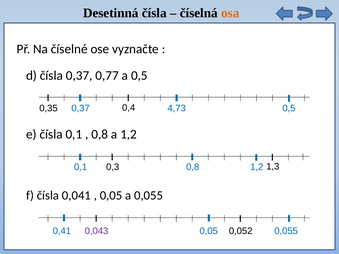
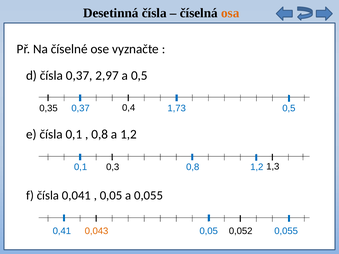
0,77: 0,77 -> 2,97 (107, 76)
4,73: 4,73 -> 1,73 (177, 108)
0,043 colour: purple -> orange (97, 231)
